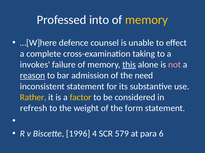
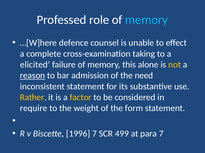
into: into -> role (99, 20)
memory colour: yellow -> light blue (147, 20)
invokes: invokes -> elicited (35, 65)
this underline: present -> none (129, 65)
not colour: pink -> yellow (175, 65)
refresh: refresh -> require (34, 109)
1996 4: 4 -> 7 (95, 134)
579: 579 -> 499 (122, 134)
para 6: 6 -> 7 (161, 134)
